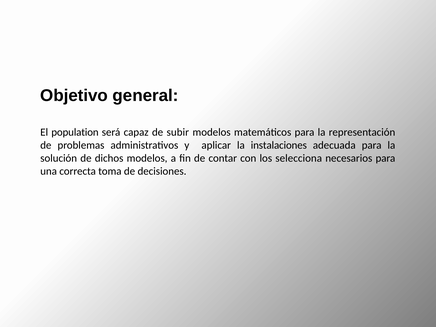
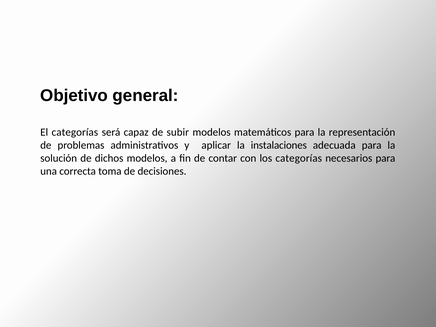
El population: population -> categorías (75, 132)
los selecciona: selecciona -> categorías (299, 158)
